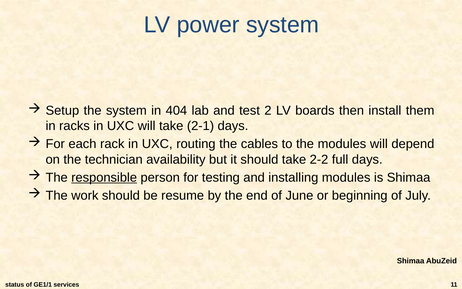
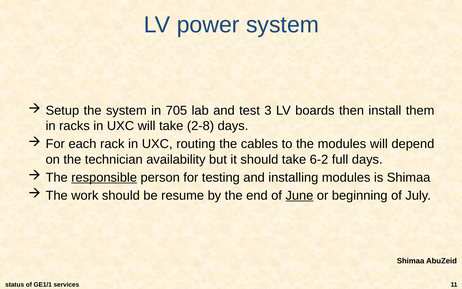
404: 404 -> 705 (176, 110)
2: 2 -> 3 (268, 110)
2-1: 2-1 -> 2-8 (200, 126)
2-2: 2-2 -> 6-2 (319, 159)
June underline: none -> present (299, 195)
